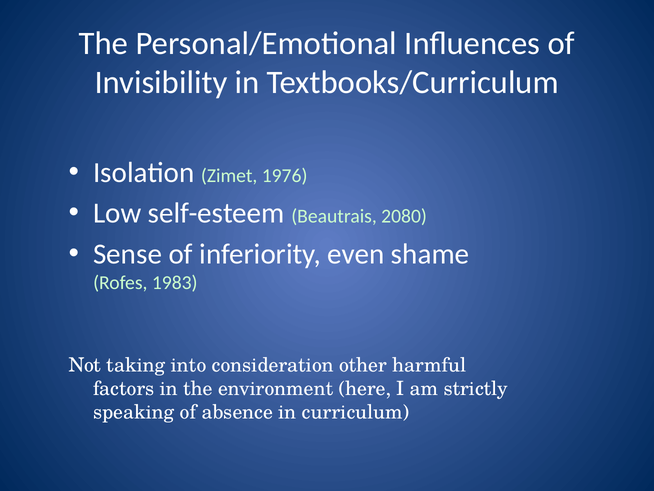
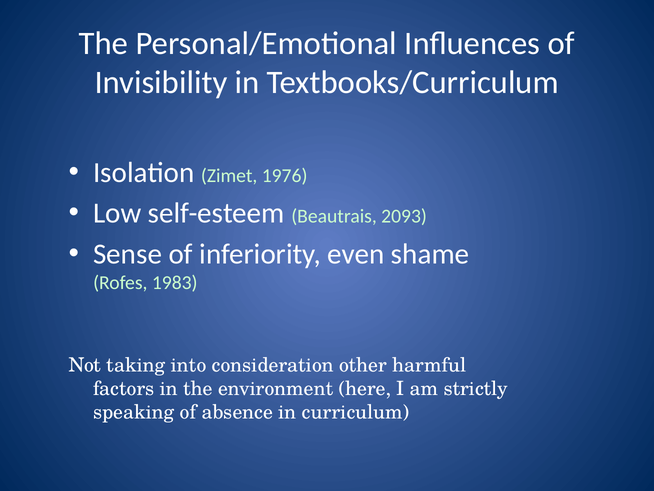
2080: 2080 -> 2093 (404, 216)
